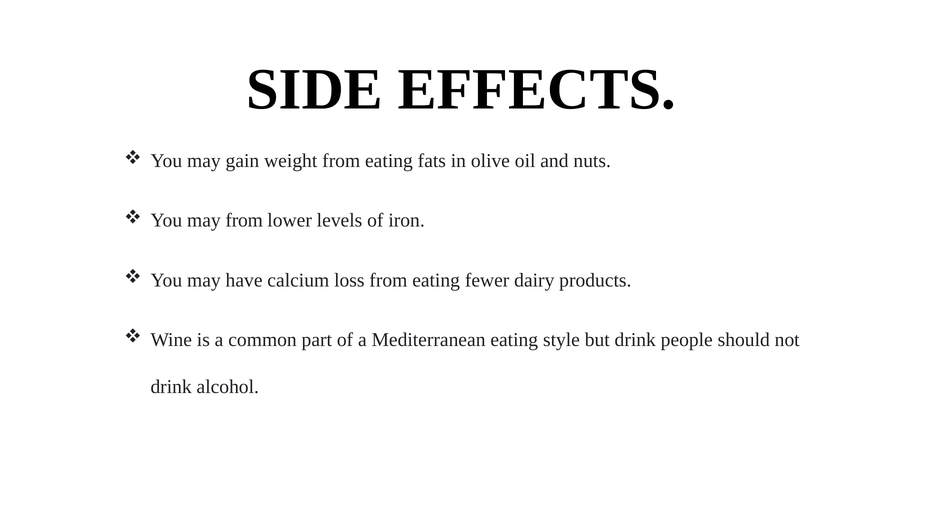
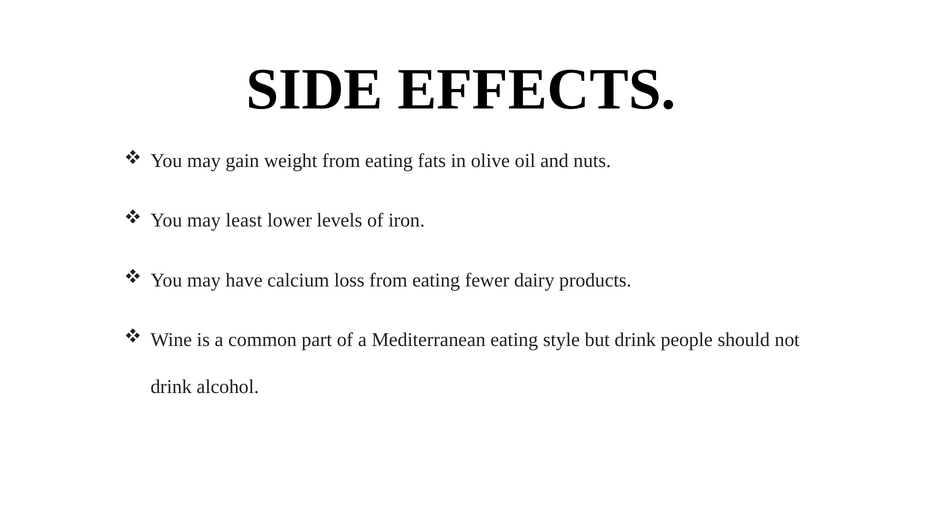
may from: from -> least (244, 220)
